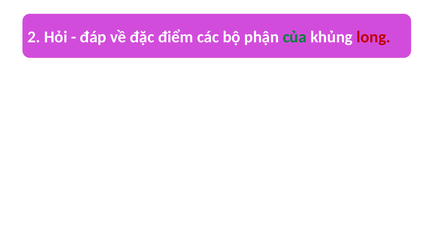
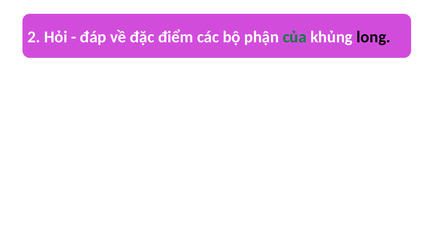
long colour: red -> black (374, 37)
